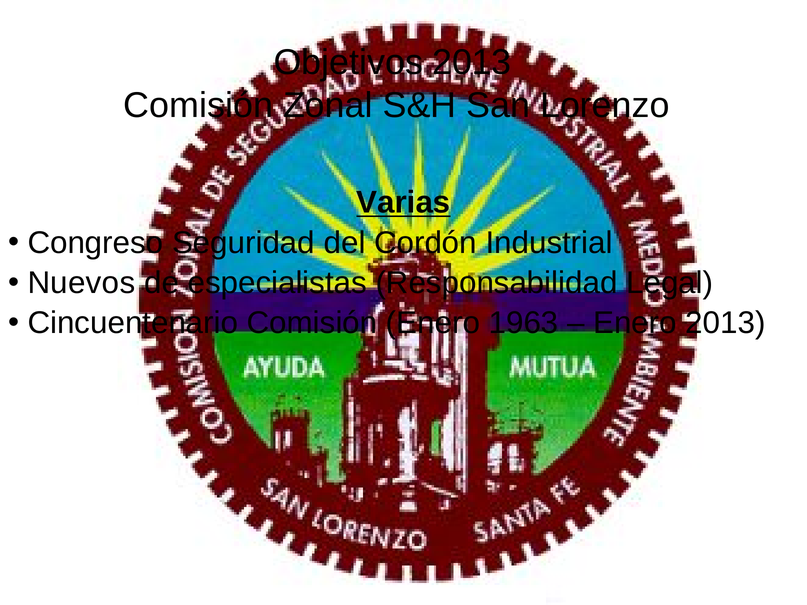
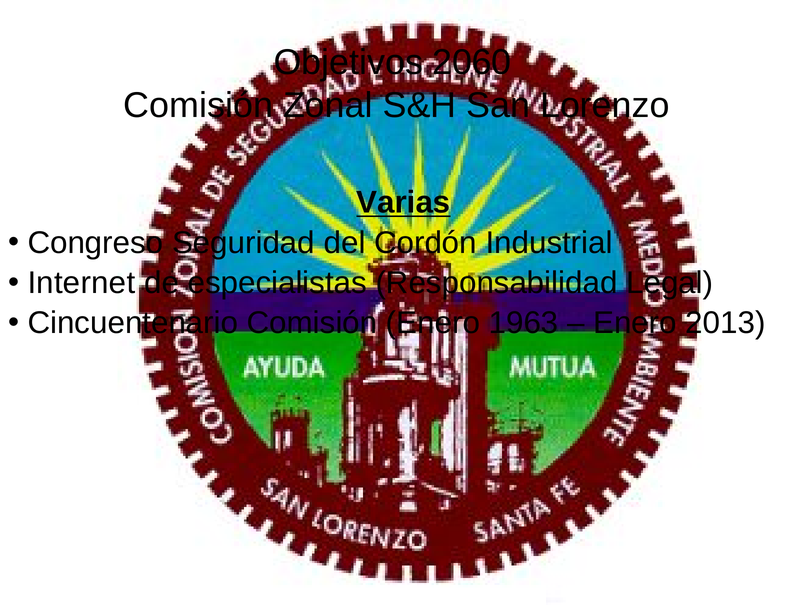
Objetivos 2013: 2013 -> 2060 (472, 63)
Nuevos: Nuevos -> Internet (81, 283)
